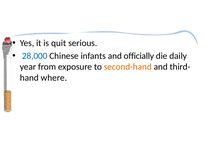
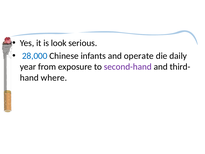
quit: quit -> look (59, 43)
officially: officially -> operate (139, 56)
second-hand colour: orange -> purple (128, 67)
